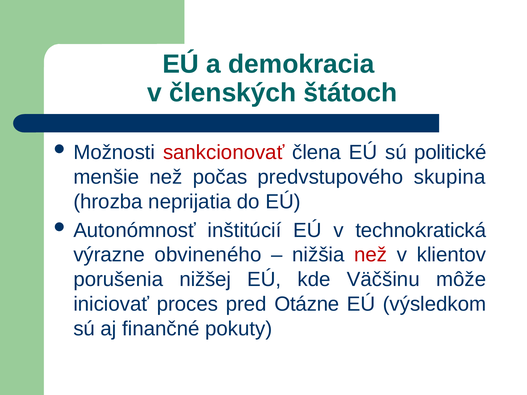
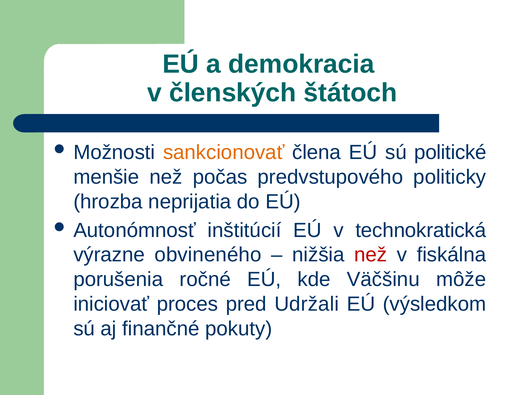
sankcionovať colour: red -> orange (224, 153)
skupina: skupina -> politicky (450, 177)
klientov: klientov -> fiskálna (451, 255)
nižšej: nižšej -> ročné (205, 280)
Otázne: Otázne -> Udržali (307, 304)
